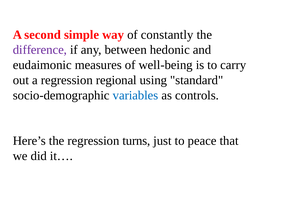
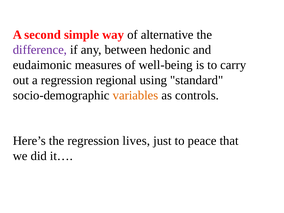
constantly: constantly -> alternative (167, 35)
variables colour: blue -> orange (136, 95)
turns: turns -> lives (136, 141)
